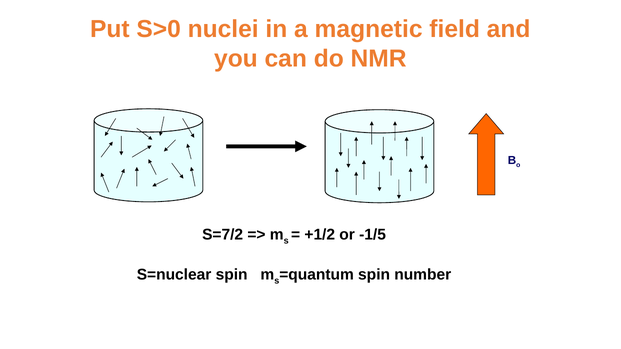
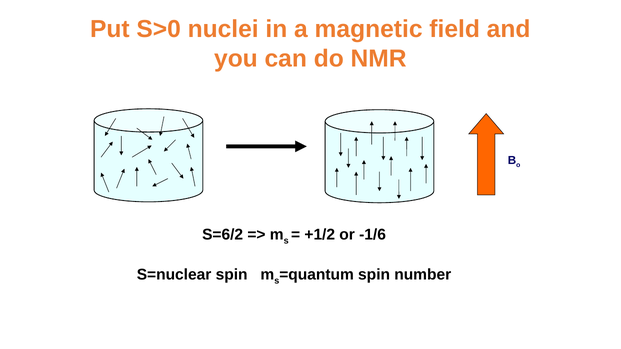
S=7/2: S=7/2 -> S=6/2 (223, 235)
-1/5: -1/5 -> -1/6 (373, 235)
